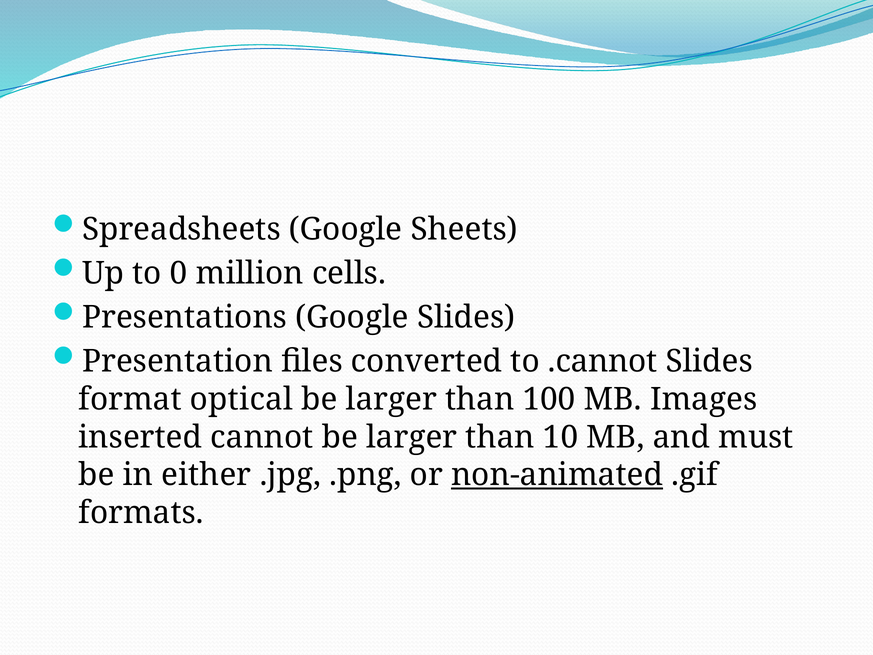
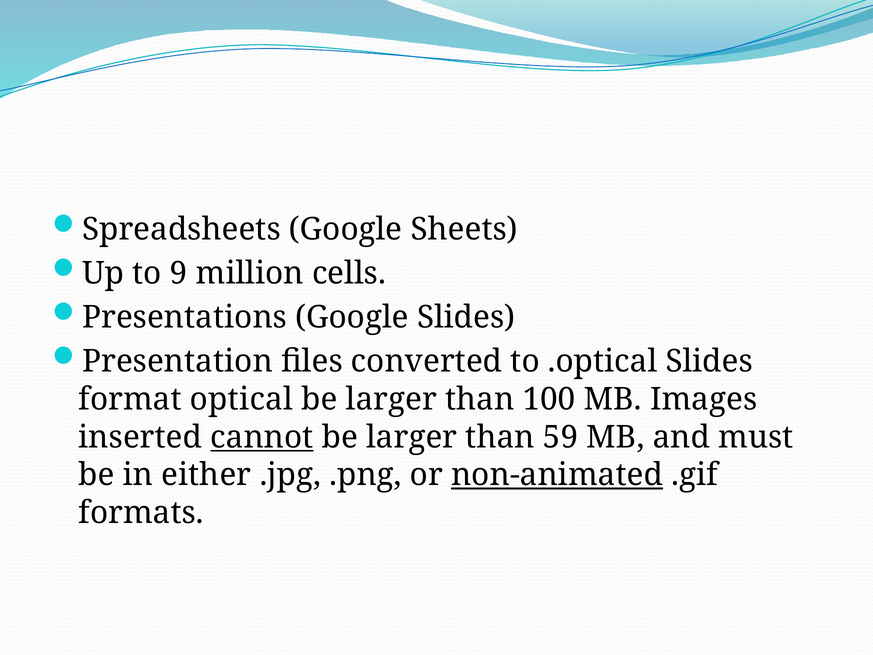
0: 0 -> 9 (179, 273)
.cannot: .cannot -> .optical (603, 361)
cannot underline: none -> present (262, 437)
10: 10 -> 59 (561, 437)
